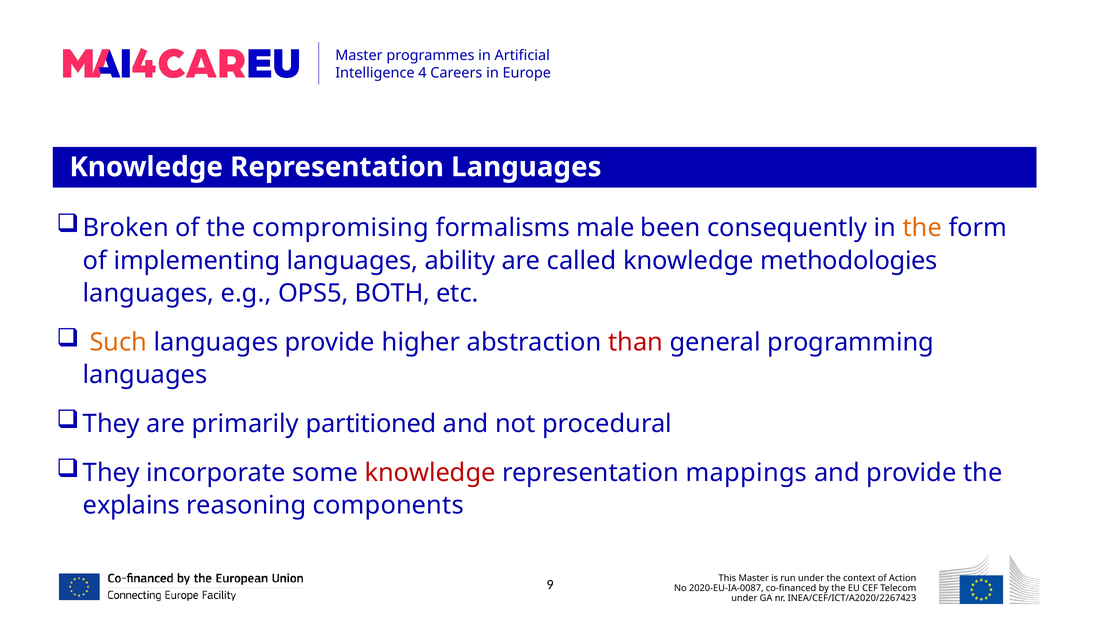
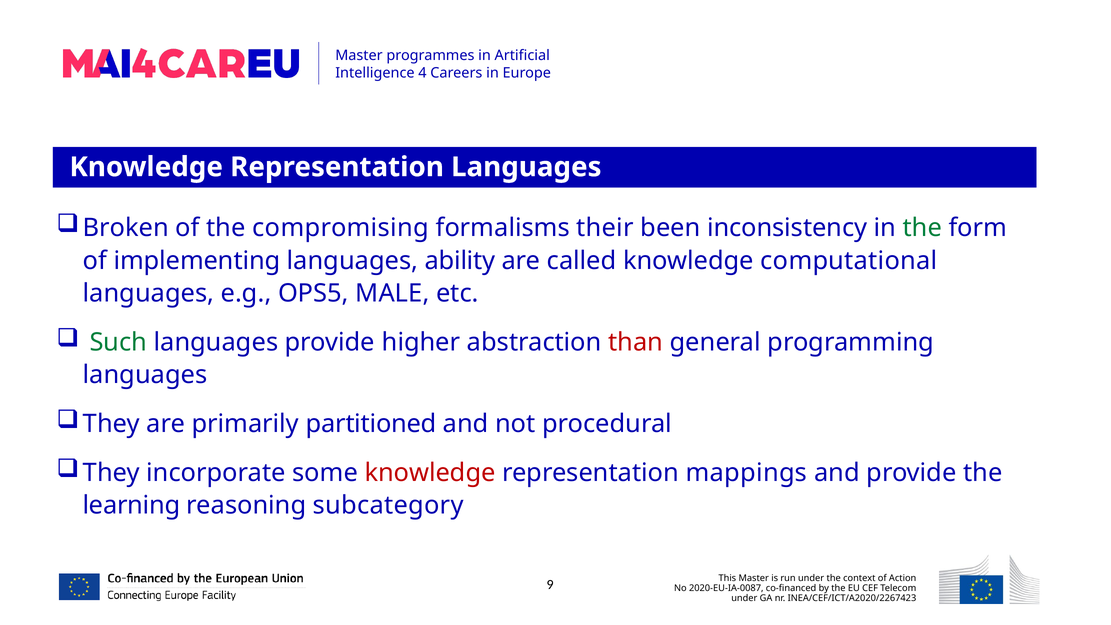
male: male -> their (605, 228)
consequently: consequently -> inconsistency (787, 228)
the colour: orange -> green (922, 228)
methodologies: methodologies -> computational (849, 261)
BOTH: BOTH -> MALE (392, 293)
Such colour: orange -> green (118, 342)
explains: explains -> learning (131, 505)
components: components -> subcategory (388, 505)
